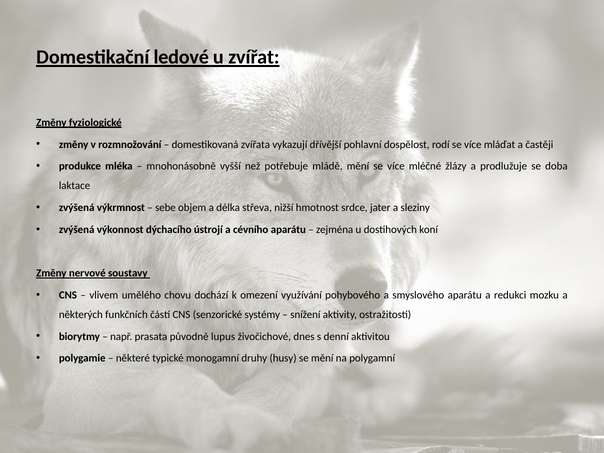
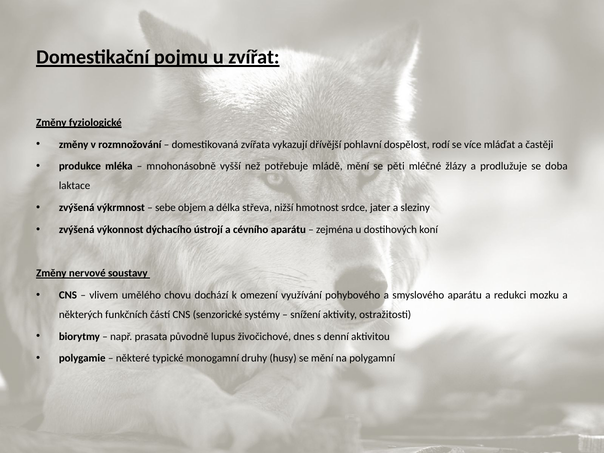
ledové: ledové -> pojmu (181, 57)
mění se více: více -> pěti (396, 166)
